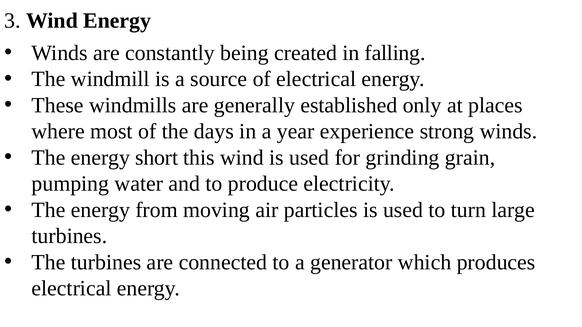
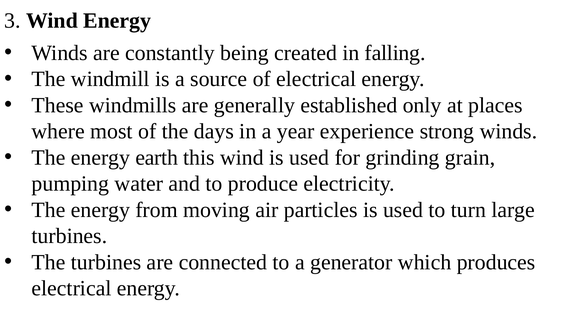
short: short -> earth (157, 158)
